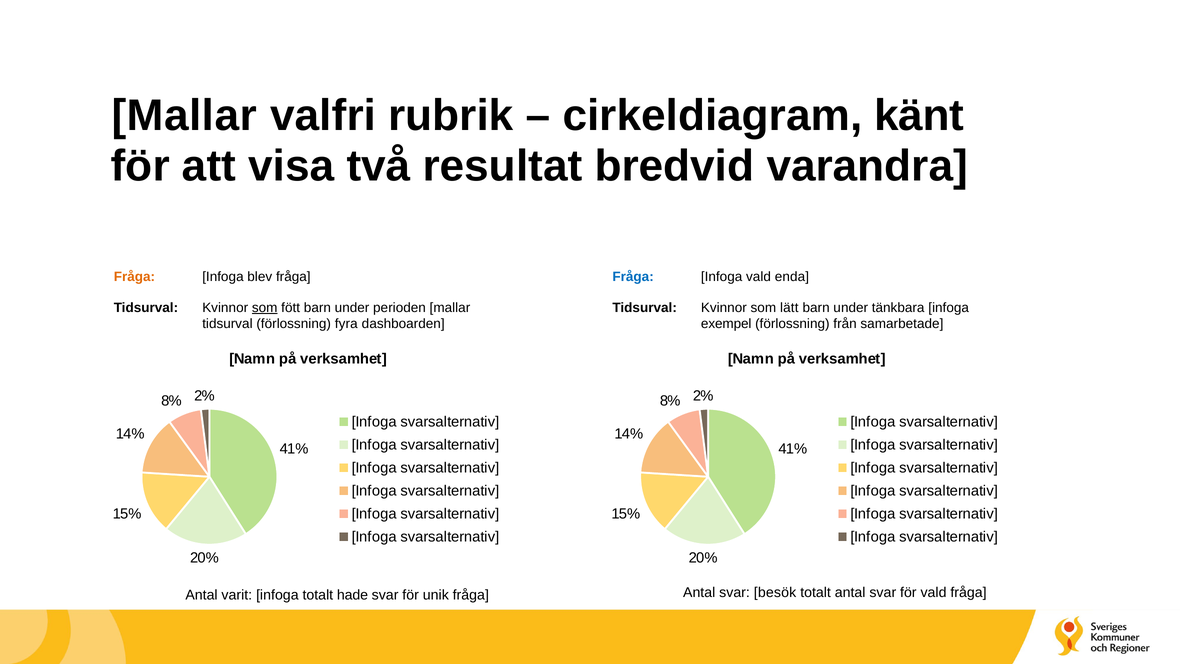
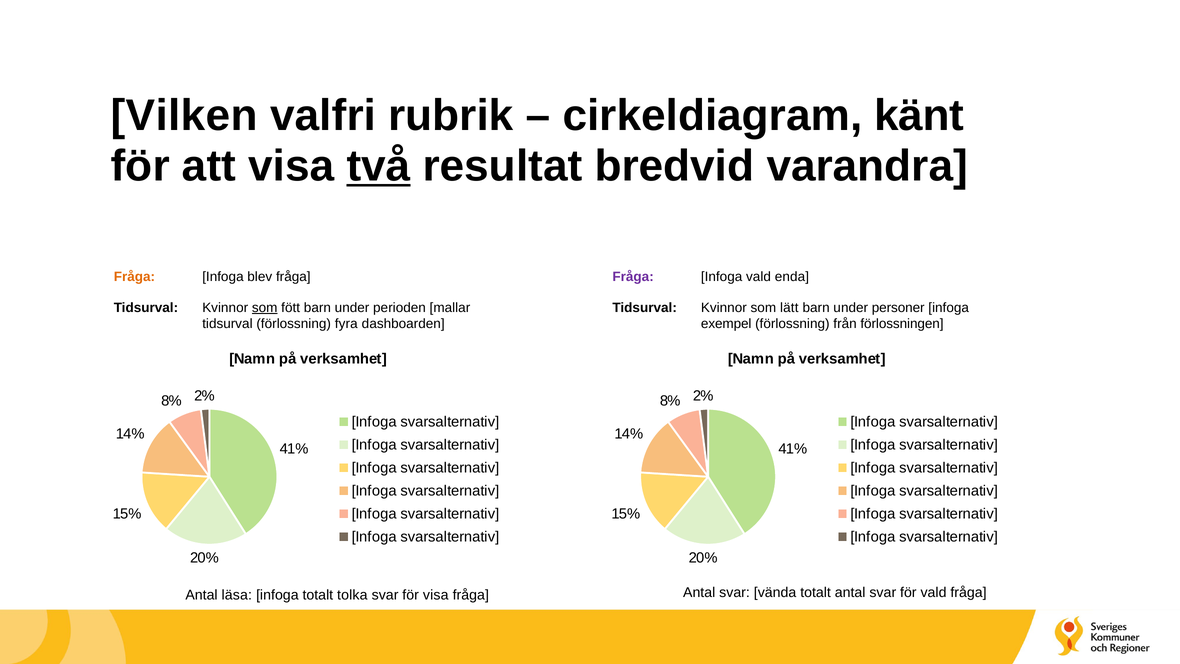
Mallar: Mallar -> Vilken (184, 116)
två underline: none -> present (378, 166)
Fråga colour: blue -> purple (633, 277)
tänkbara: tänkbara -> personer (898, 308)
samarbetade: samarbetade -> förlossningen (902, 324)
besök: besök -> vända (775, 592)
varit: varit -> läsa (237, 595)
hade: hade -> tolka (352, 595)
för unik: unik -> visa (436, 595)
